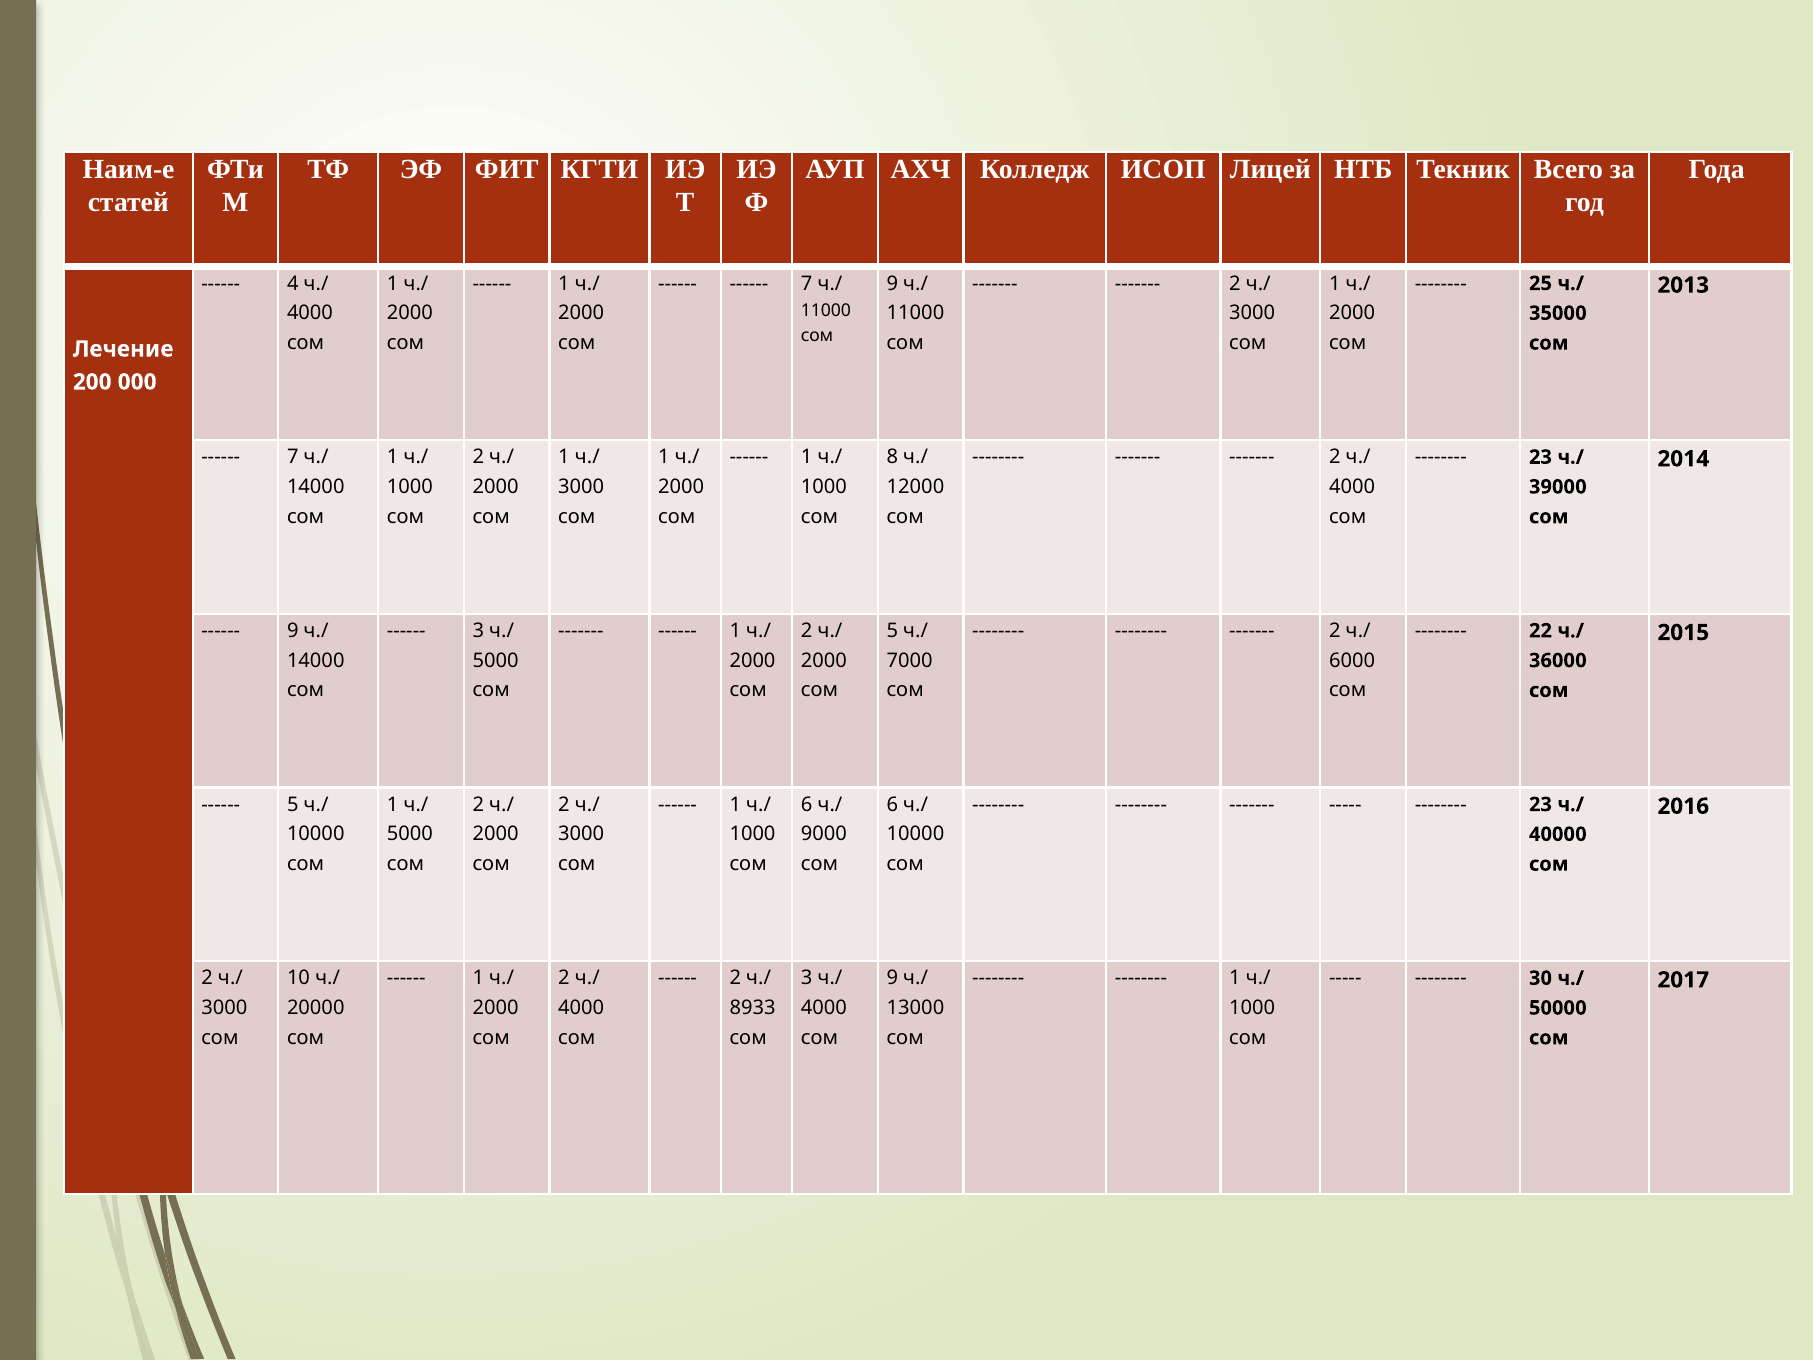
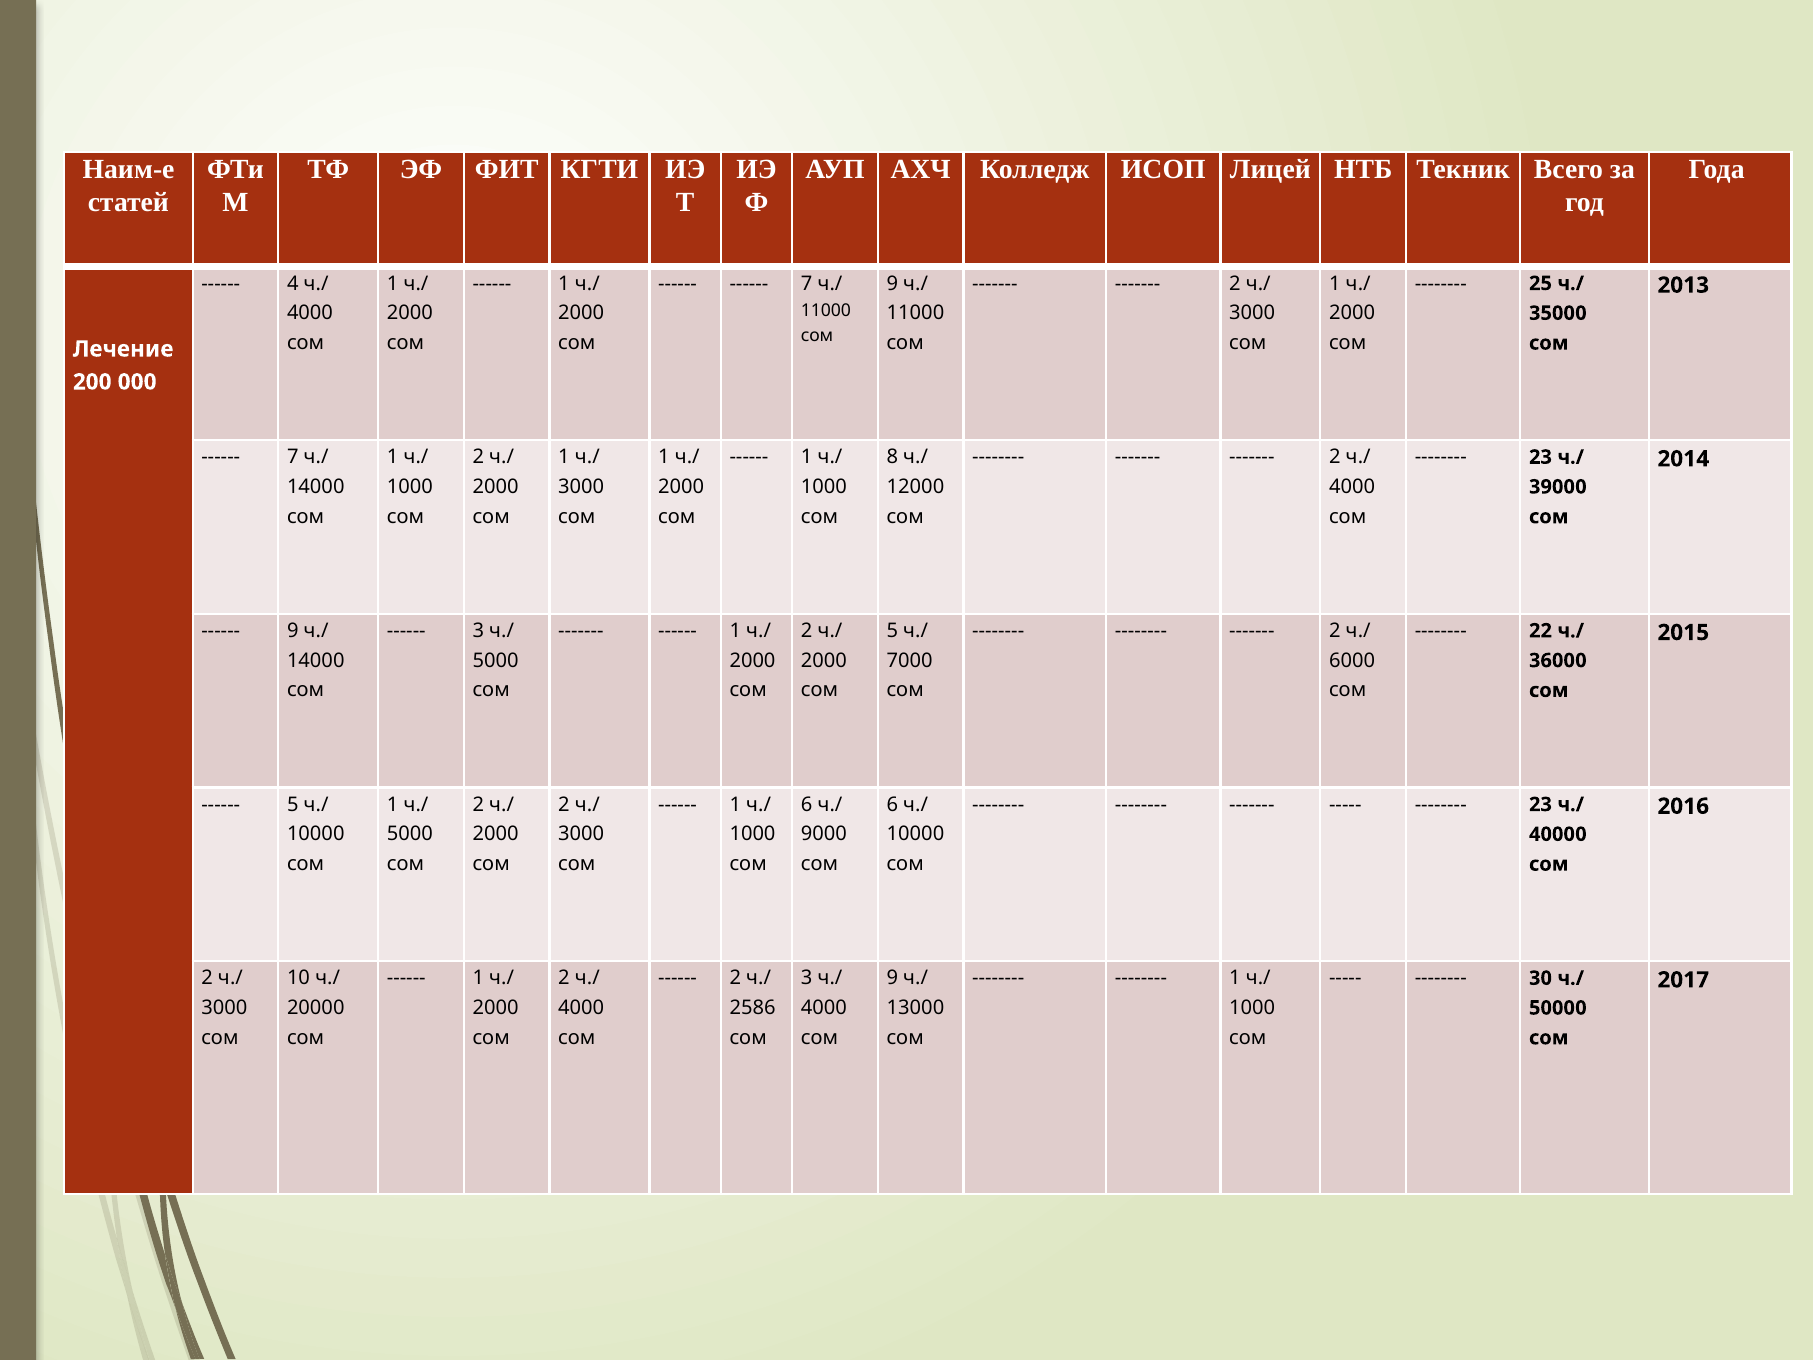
8933: 8933 -> 2586 (753, 1008)
